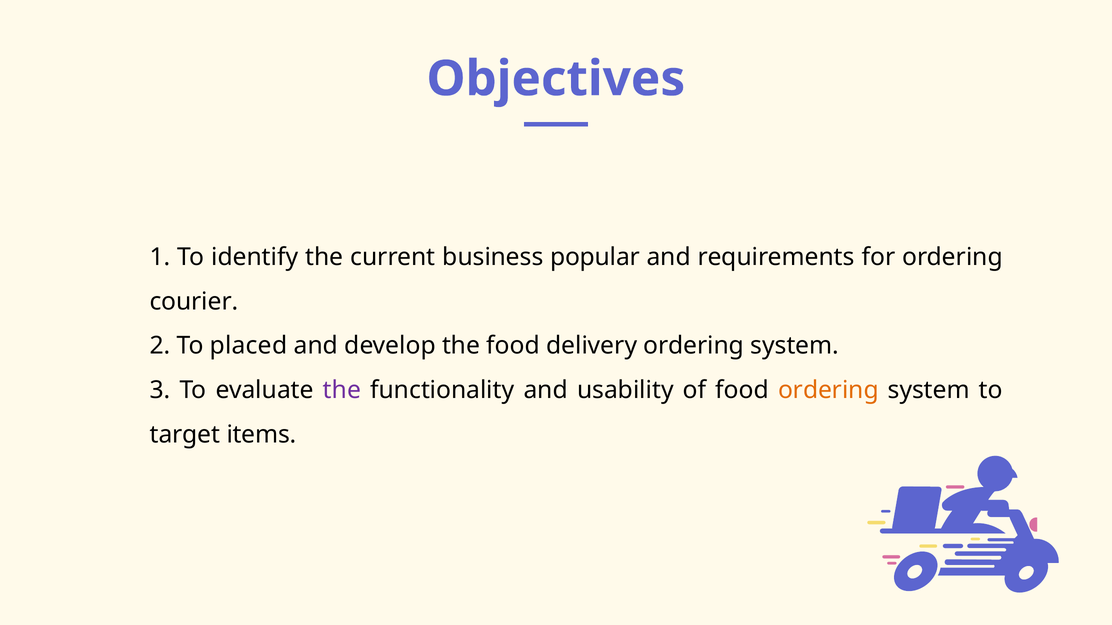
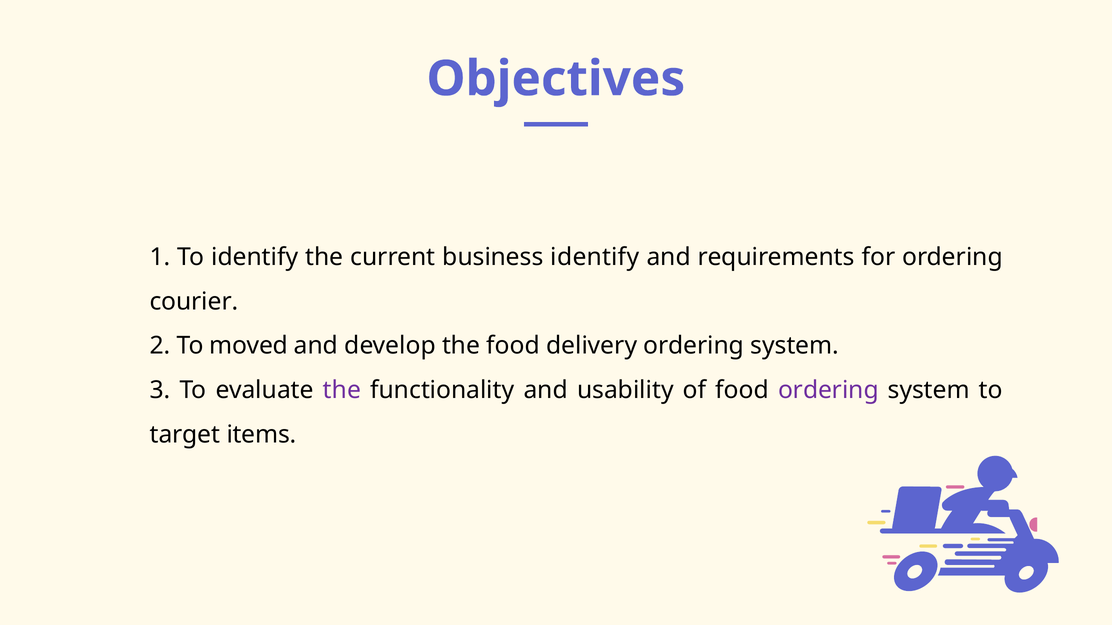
business popular: popular -> identify (595, 257)
placed: placed -> moved (249, 346)
ordering colour: orange -> purple (828, 391)
